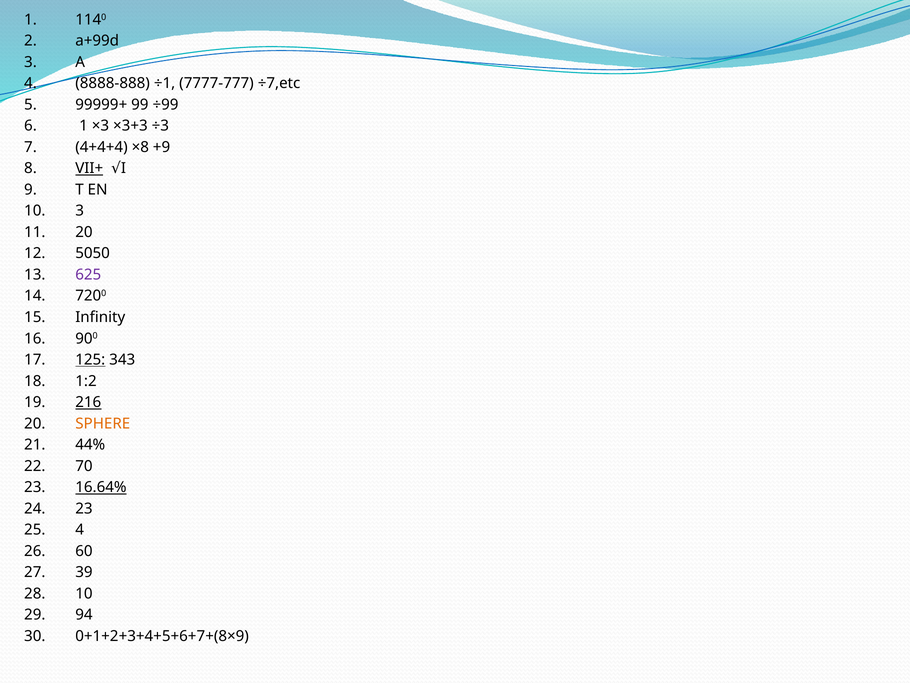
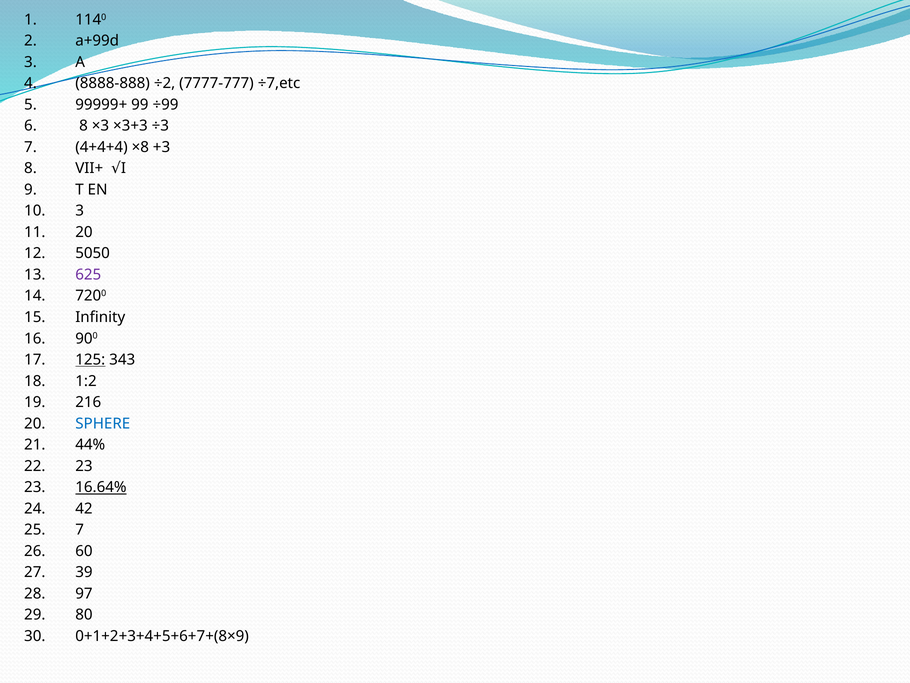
÷1: ÷1 -> ÷2 (165, 83)
1: 1 -> 8 (84, 126)
+9: +9 -> +3 (162, 147)
VII+ underline: present -> none (89, 168)
216 underline: present -> none (88, 402)
SPHERE colour: orange -> blue (103, 423)
70: 70 -> 23 (84, 466)
23: 23 -> 42 (84, 508)
4: 4 -> 7 (80, 529)
10: 10 -> 97 (84, 593)
94: 94 -> 80 (84, 614)
